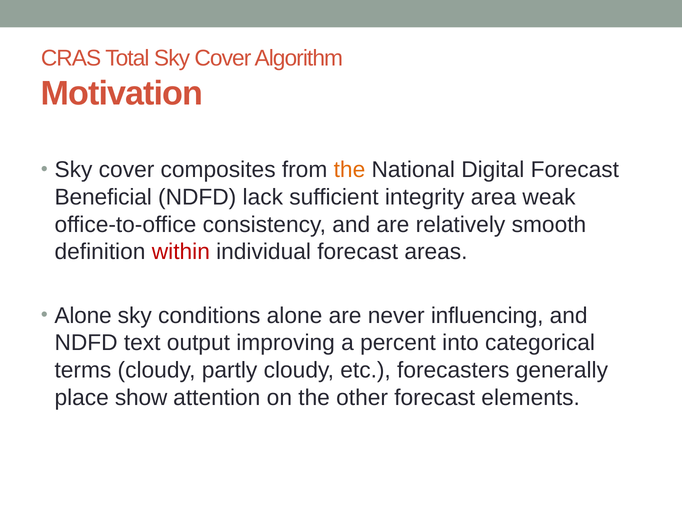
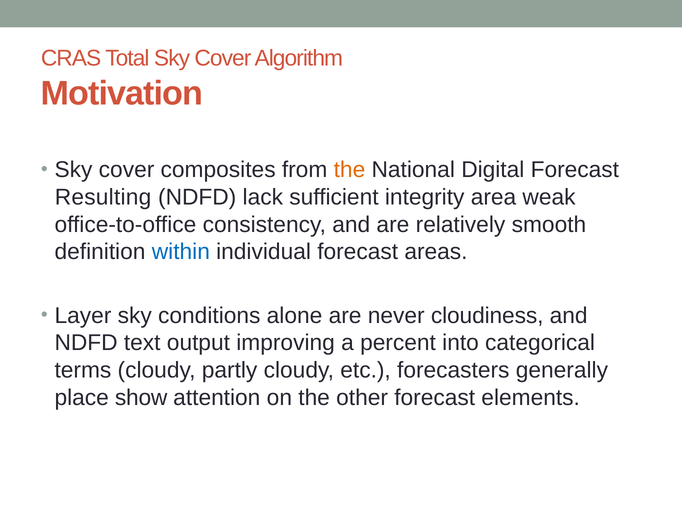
Beneficial: Beneficial -> Resulting (103, 197)
within colour: red -> blue (181, 252)
Alone: Alone -> Layer (83, 315)
influencing: influencing -> cloudiness (487, 315)
